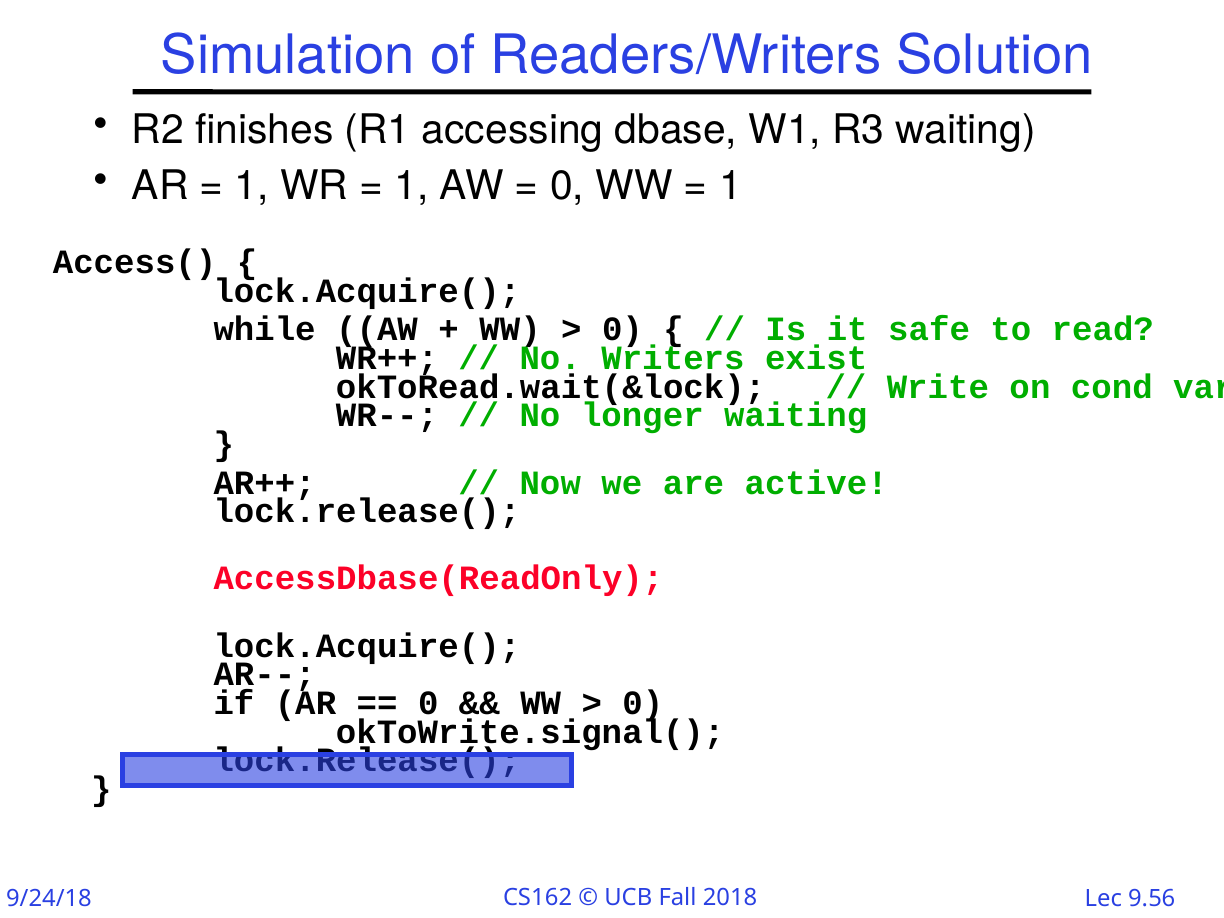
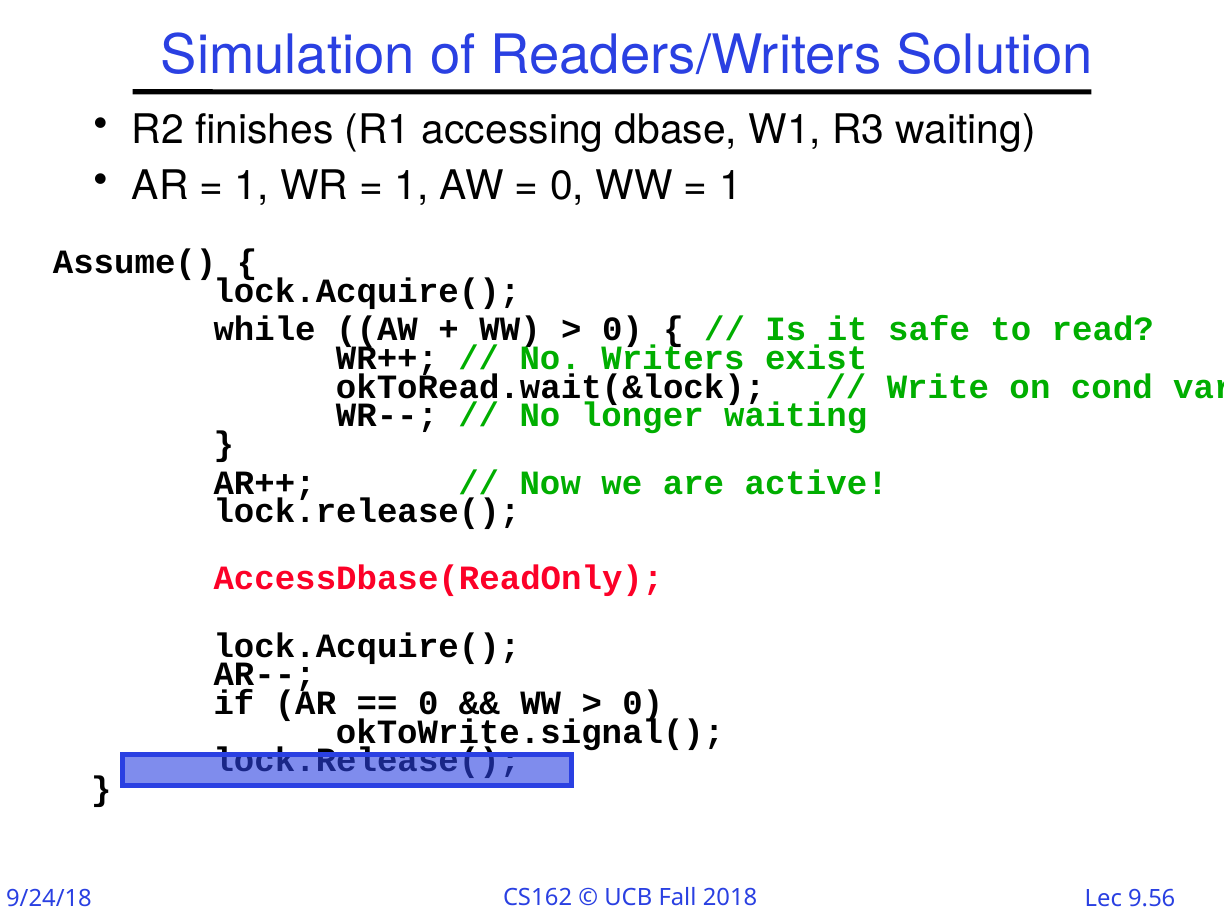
Access(: Access( -> Assume( (135, 262)
